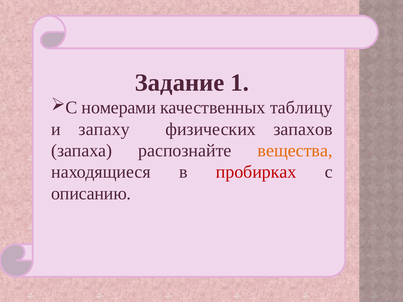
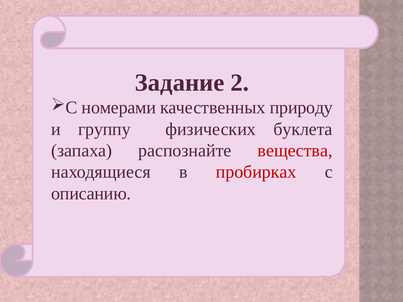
1: 1 -> 2 (240, 83)
таблицу: таблицу -> природу (301, 108)
запаху: запаху -> группу (104, 129)
запахов: запахов -> буклета (303, 129)
вещества colour: orange -> red (295, 151)
